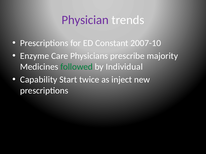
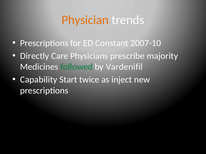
Physician colour: purple -> orange (85, 20)
Enzyme: Enzyme -> Directly (35, 56)
Individual: Individual -> Vardenifil (124, 67)
